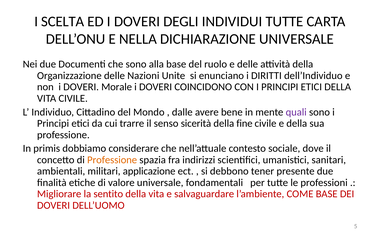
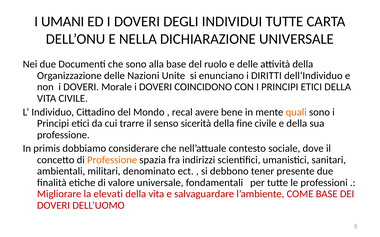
SCELTA: SCELTA -> UMANI (63, 21)
dalle: dalle -> recal (182, 112)
quali colour: purple -> orange (296, 112)
applicazione: applicazione -> denominato (149, 172)
sentito: sentito -> elevati (108, 194)
